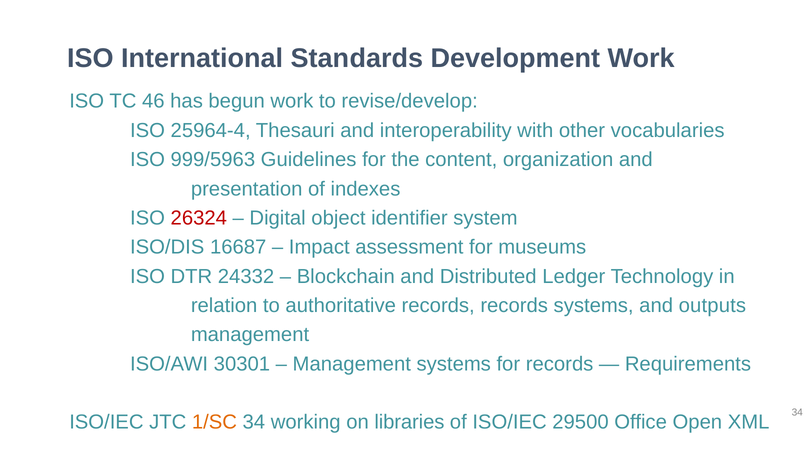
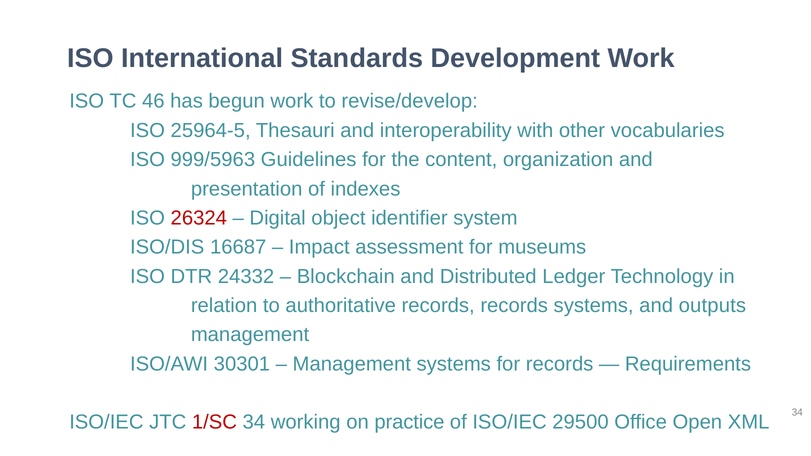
25964-4: 25964-4 -> 25964-5 (211, 131)
1/SC colour: orange -> red (214, 422)
libraries: libraries -> practice (409, 422)
